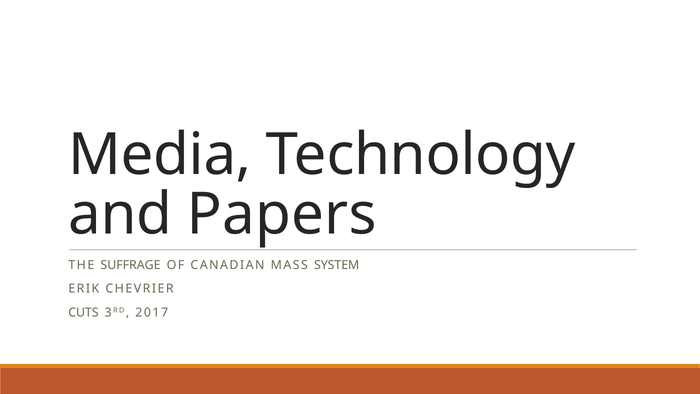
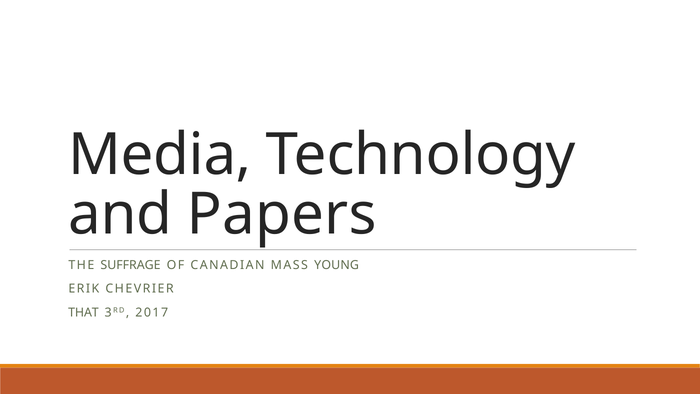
SYSTEM: SYSTEM -> YOUNG (337, 265)
CUTS: CUTS -> THAT (83, 312)
